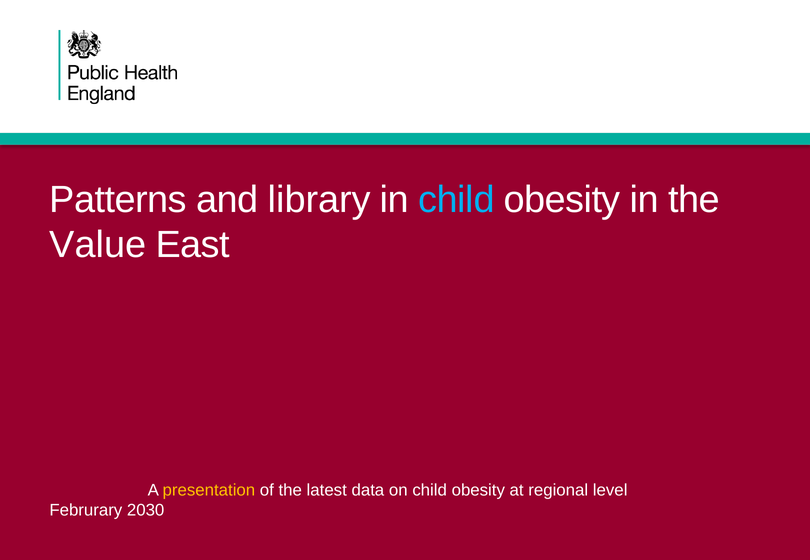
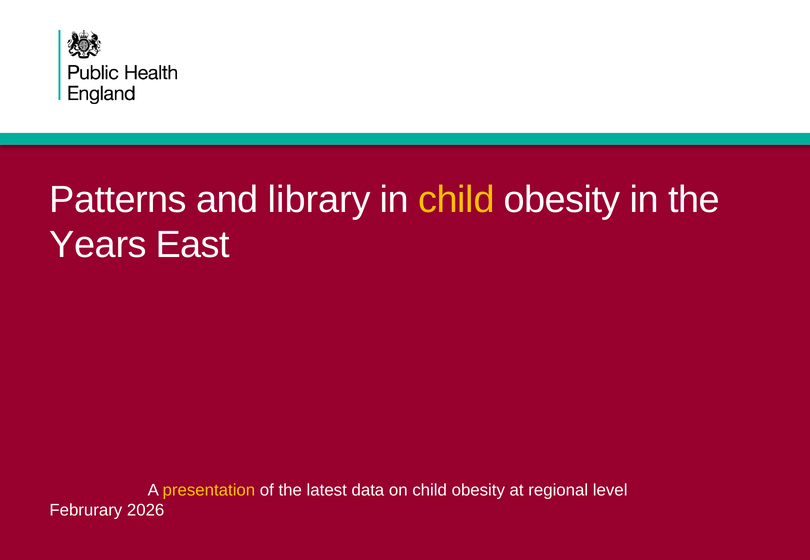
child colour: light blue -> yellow (456, 200)
Value: Value -> Years (98, 245)
2030: 2030 -> 2026 (146, 511)
